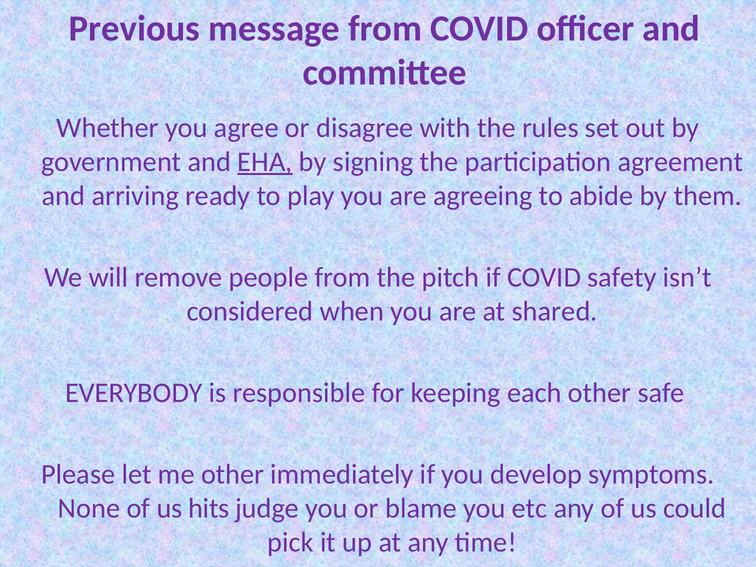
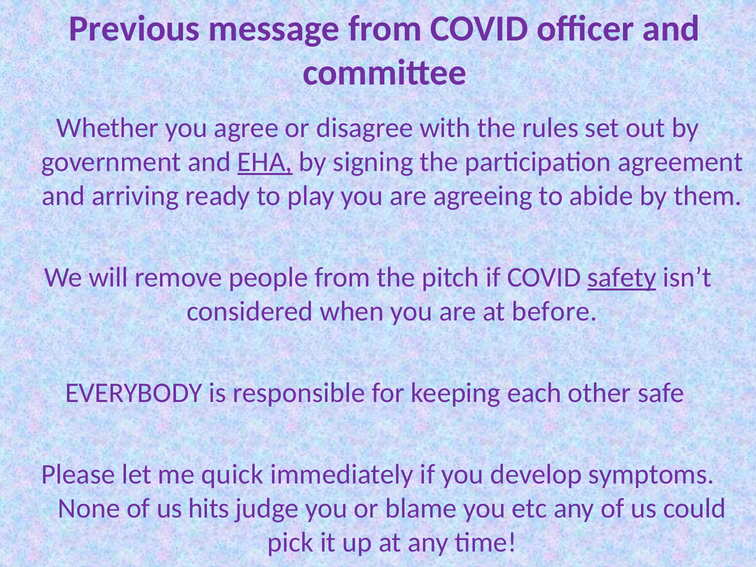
safety underline: none -> present (622, 277)
shared: shared -> before (555, 311)
me other: other -> quick (232, 474)
